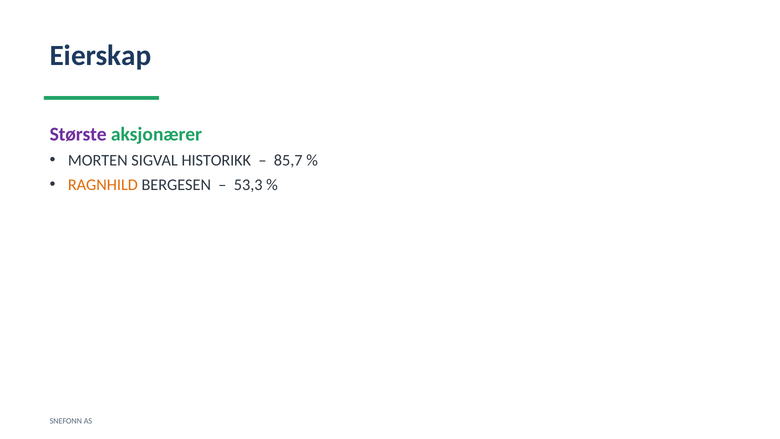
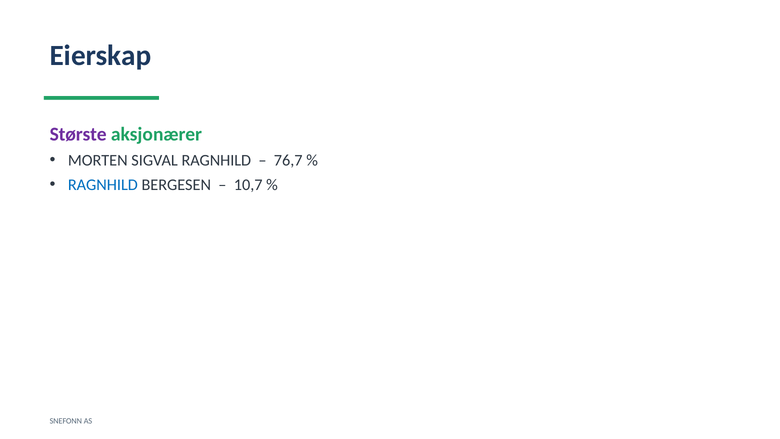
SIGVAL HISTORIKK: HISTORIKK -> RAGNHILD (216, 160)
85,7: 85,7 -> 76,7 (288, 160)
RAGNHILD colour: orange -> blue (103, 185)
53,3: 53,3 -> 10,7 (248, 185)
